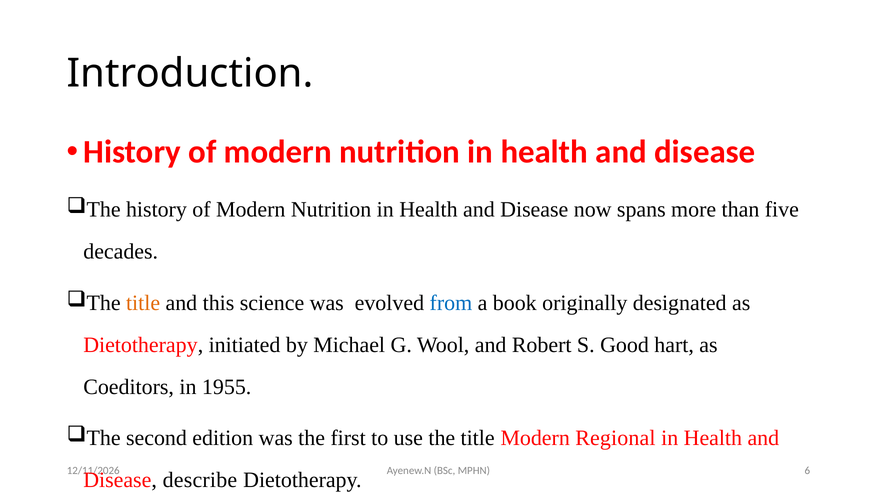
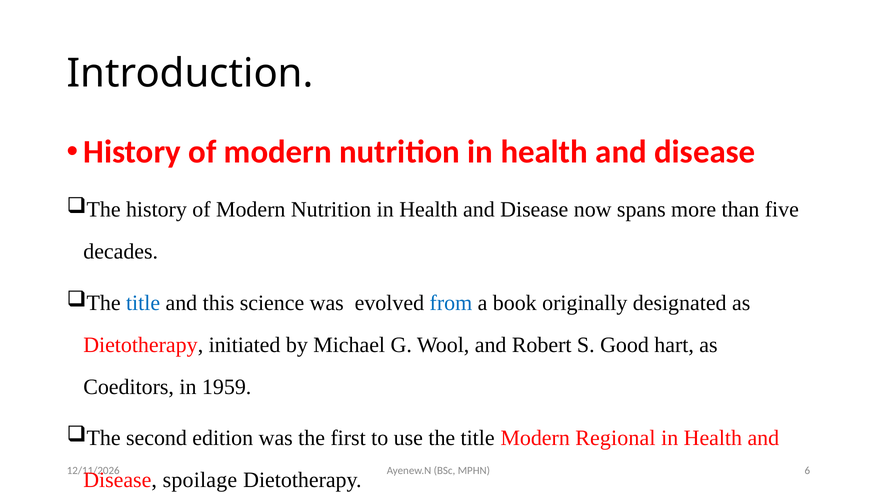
title colour: orange -> blue (143, 303)
1955: 1955 -> 1959 (227, 387)
describe: describe -> spoilage (200, 481)
